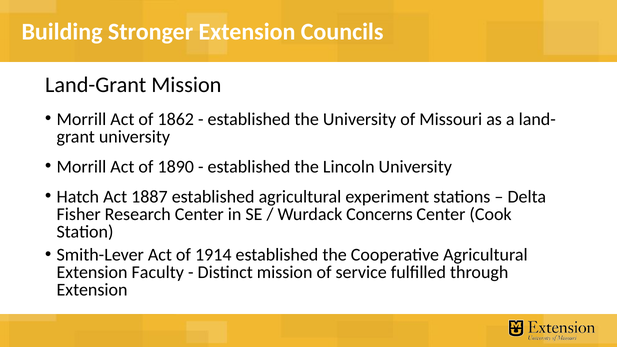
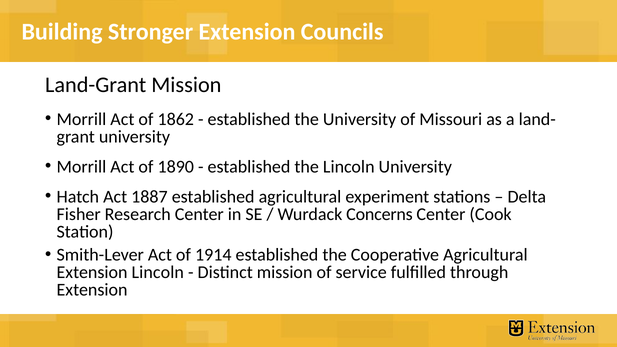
Extension Faculty: Faculty -> Lincoln (158, 272)
